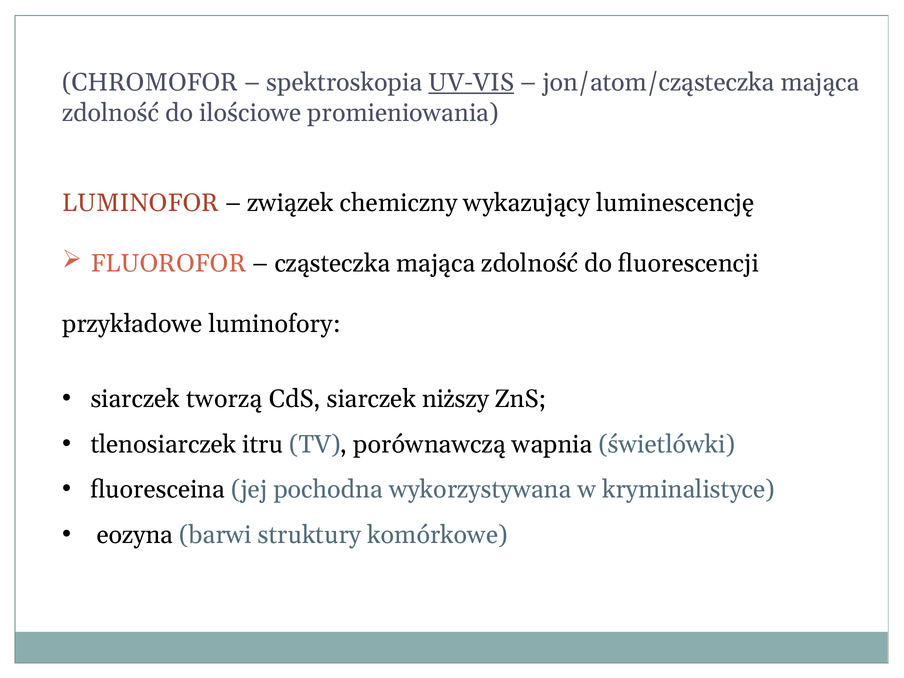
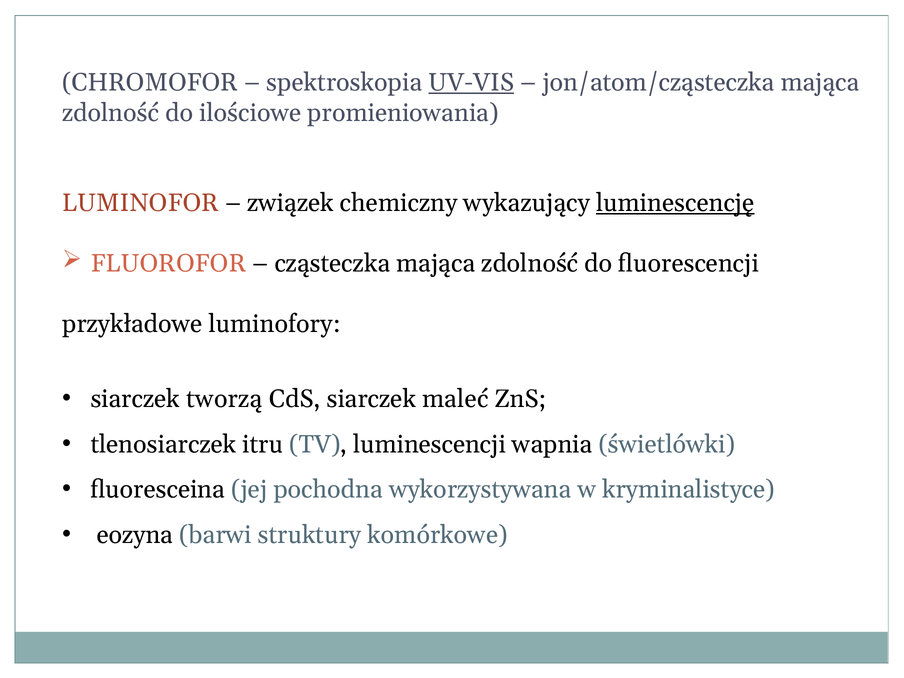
luminescencję underline: none -> present (675, 203)
niższy: niższy -> maleć (455, 399)
porównawczą: porównawczą -> luminescencji (430, 444)
